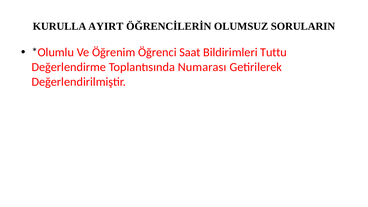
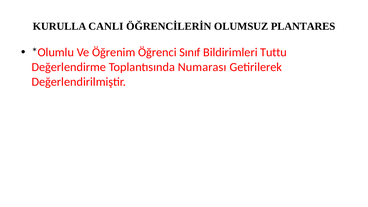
AYIRT: AYIRT -> CANLI (106, 26)
SORULARIN: SORULARIN -> PLANTARES (303, 26)
Saat: Saat -> Sınıf (190, 52)
